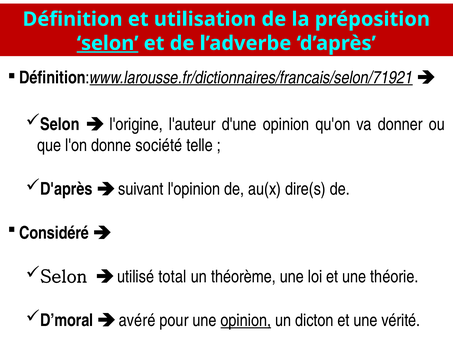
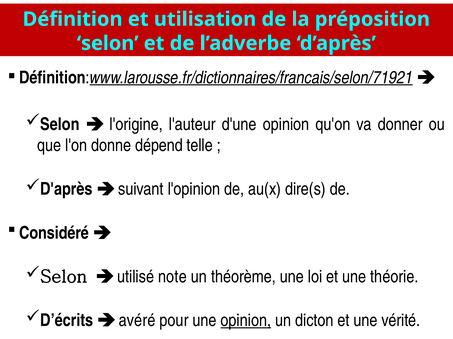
selon underline: present -> none (108, 43)
société: société -> dépend (159, 146)
total: total -> note (172, 277)
D’moral: D’moral -> D’écrits (67, 321)
